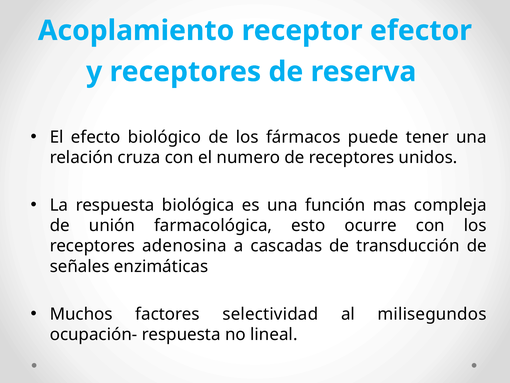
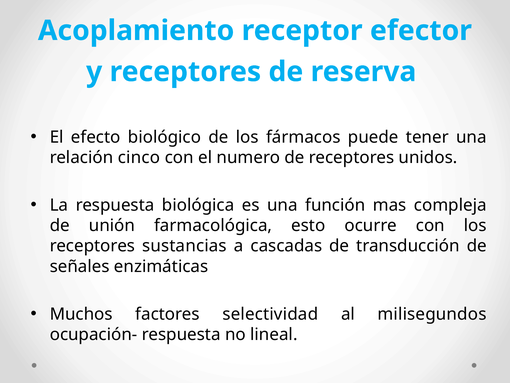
cruza: cruza -> cinco (139, 157)
adenosina: adenosina -> sustancias (184, 246)
